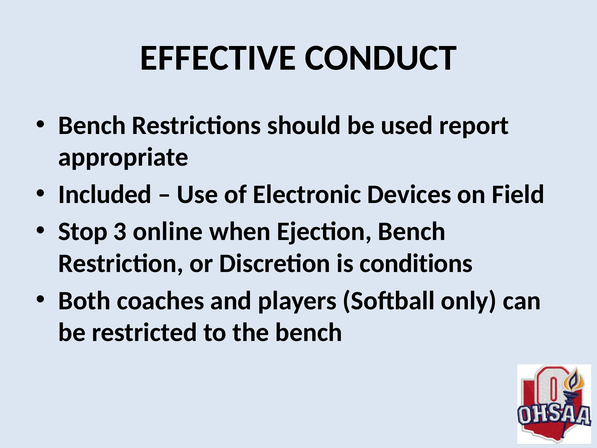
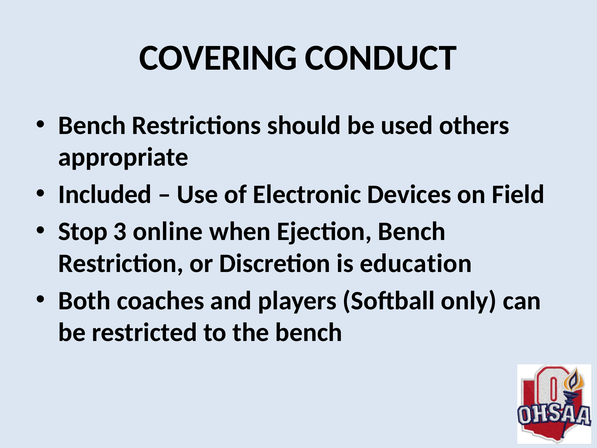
EFFECTIVE: EFFECTIVE -> COVERING (218, 58)
report: report -> others (474, 125)
conditions: conditions -> education (416, 263)
